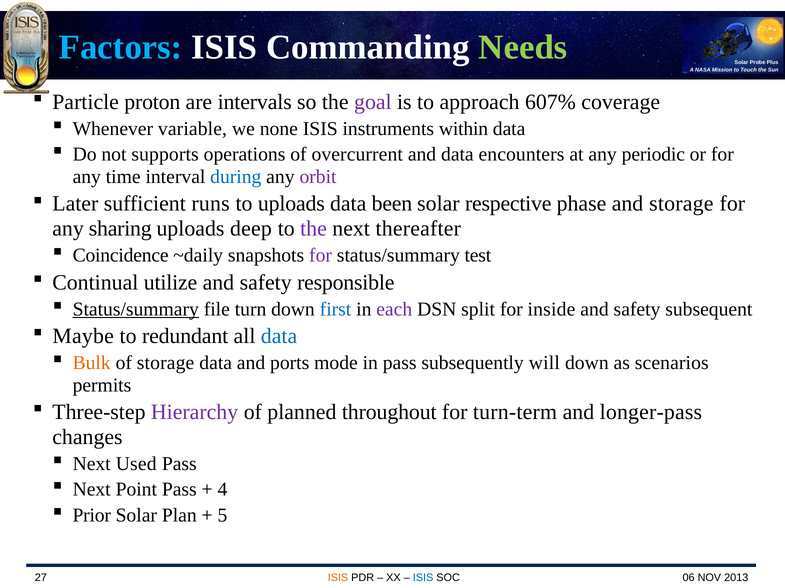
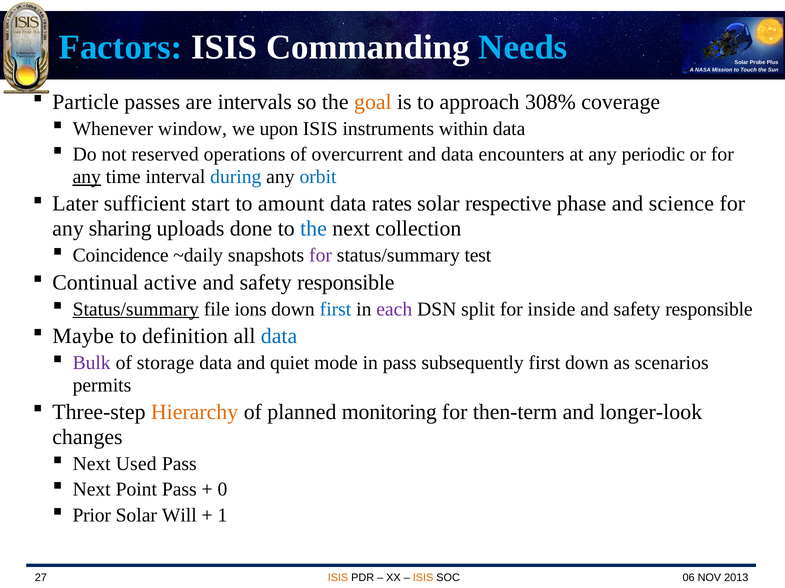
Needs colour: light green -> light blue (523, 47)
proton: proton -> passes (152, 102)
goal colour: purple -> orange (373, 102)
607%: 607% -> 308% (550, 102)
variable: variable -> window (192, 129)
none: none -> upon (279, 129)
supports: supports -> reserved (165, 155)
any underline: none -> present (87, 177)
orbit colour: purple -> blue (318, 177)
runs: runs -> start (211, 204)
to uploads: uploads -> amount (291, 204)
been: been -> rates (392, 204)
and storage: storage -> science (681, 204)
deep: deep -> done (251, 229)
the colour: purple -> blue (313, 229)
thereafter: thereafter -> collection (418, 229)
utilize: utilize -> active (170, 283)
turn: turn -> ions (251, 310)
subsequent: subsequent -> responsible (709, 310)
redundant: redundant -> definition (185, 337)
Bulk colour: orange -> purple (92, 363)
ports: ports -> quiet (290, 363)
subsequently will: will -> first (544, 363)
Hierarchy colour: purple -> orange (195, 413)
throughout: throughout -> monitoring (389, 413)
turn-term: turn-term -> then-term (515, 413)
longer-pass: longer-pass -> longer-look (651, 413)
4: 4 -> 0 (222, 490)
Plan: Plan -> Will (179, 516)
5: 5 -> 1 (222, 516)
ISIS colour: blue -> orange (423, 578)
